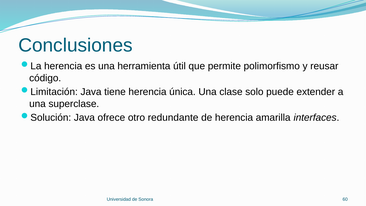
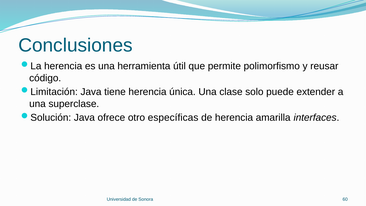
redundante: redundante -> específicas (173, 118)
